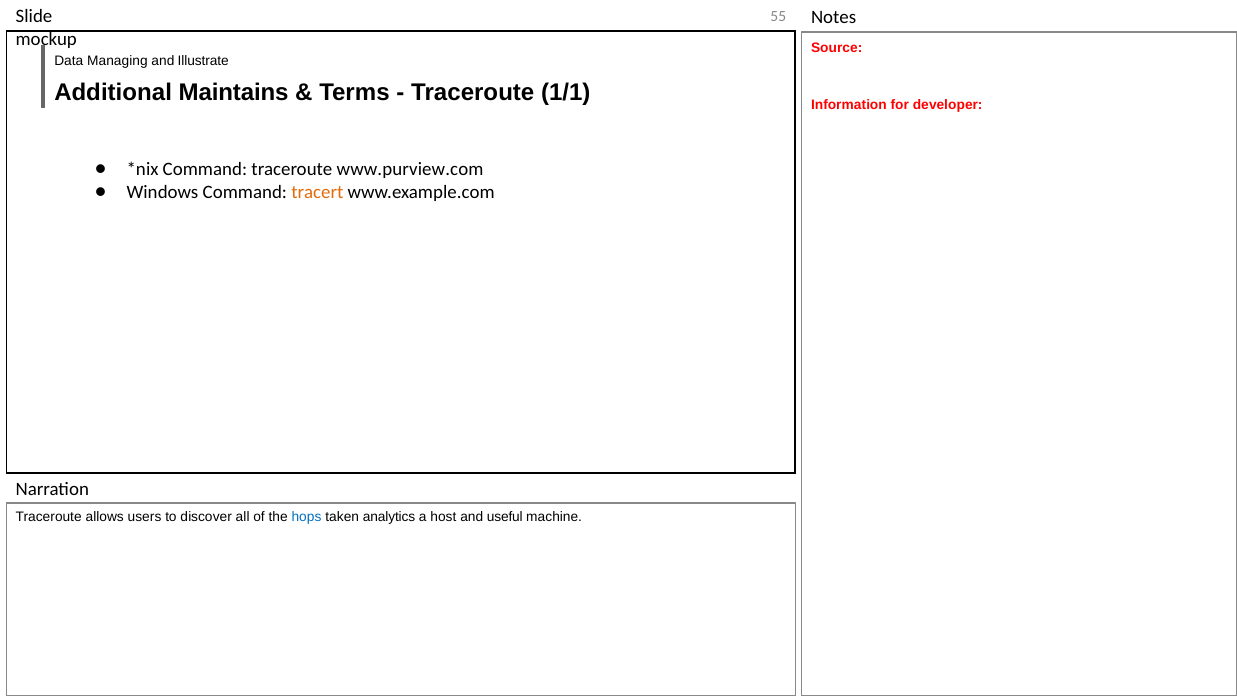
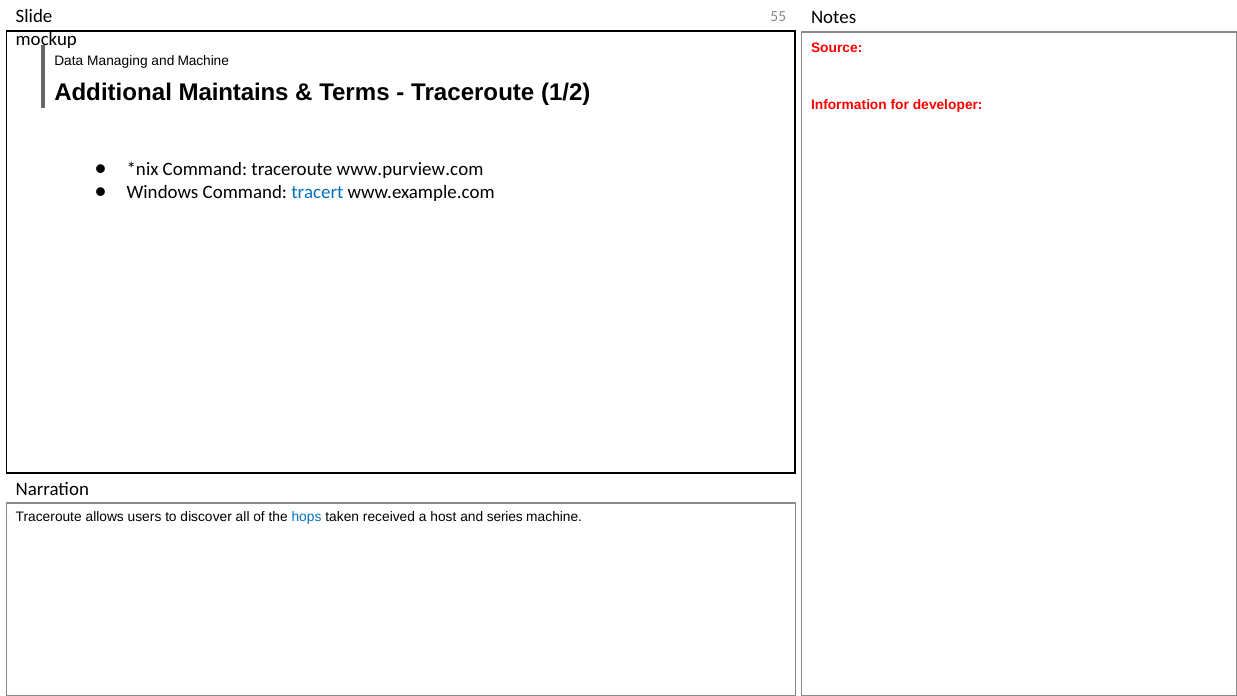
and Illustrate: Illustrate -> Machine (203, 61)
1/1: 1/1 -> 1/2 (566, 92)
tracert colour: orange -> blue (317, 192)
analytics: analytics -> received (389, 517)
useful: useful -> series (505, 517)
